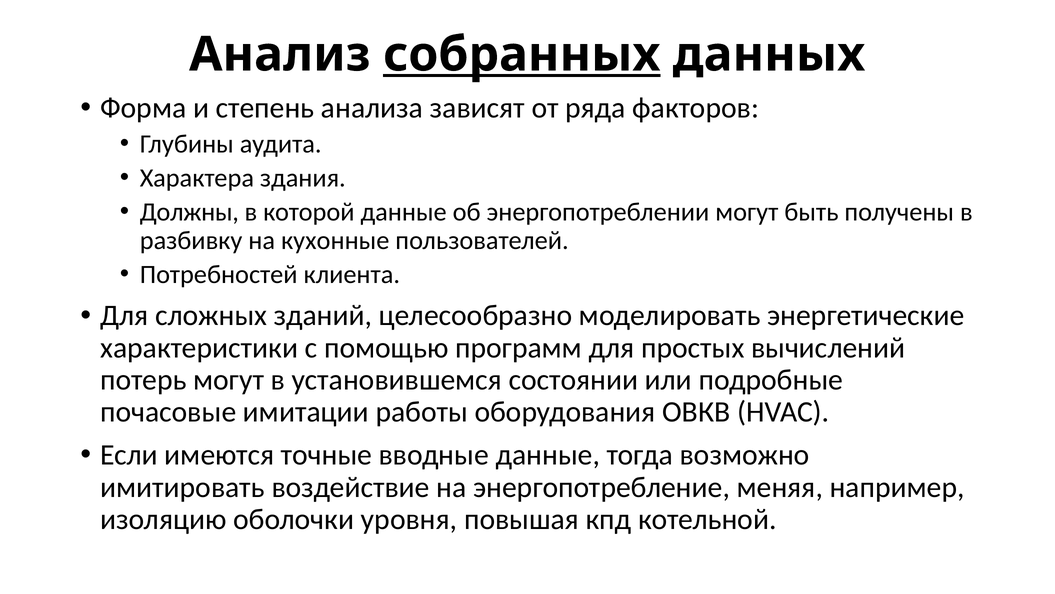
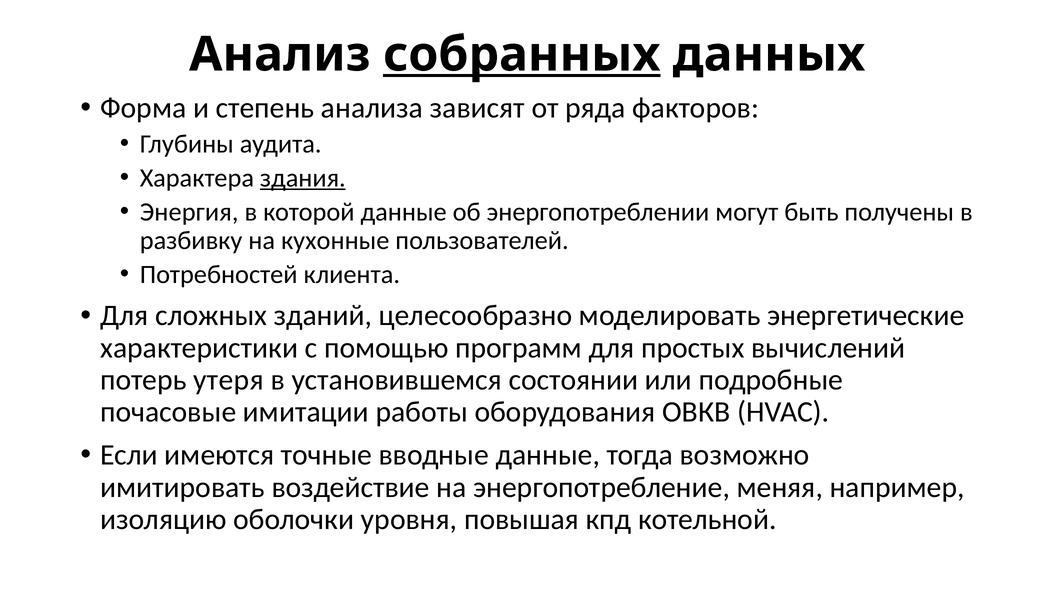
здания underline: none -> present (303, 178)
Должны: Должны -> Энергия (189, 212)
потерь могут: могут -> утеря (228, 380)
